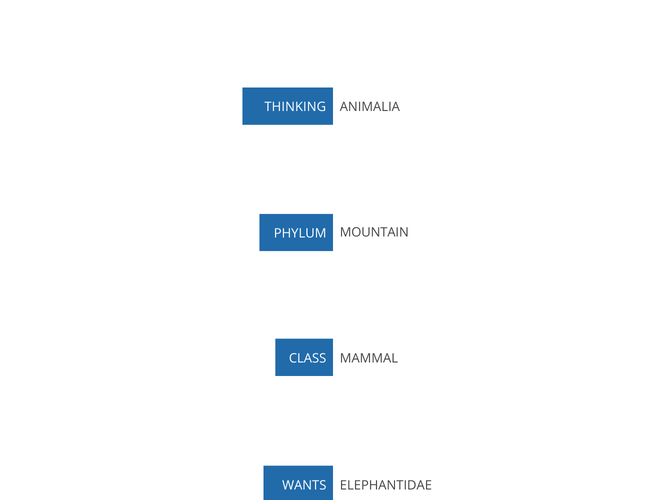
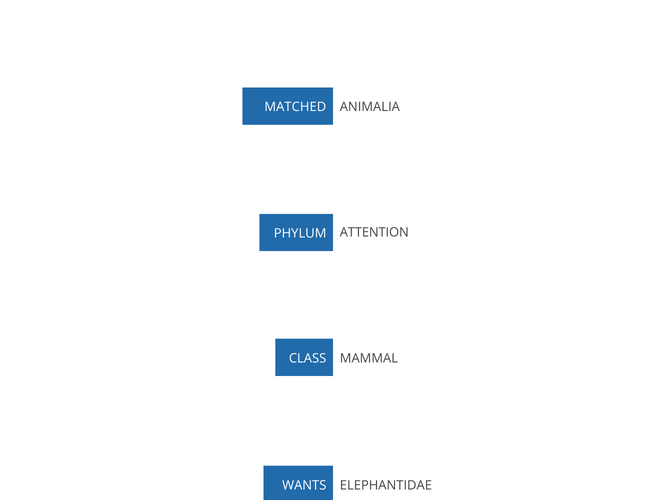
THINKING: THINKING -> MATCHED (295, 107)
MOUNTAIN: MOUNTAIN -> ATTENTION (374, 233)
